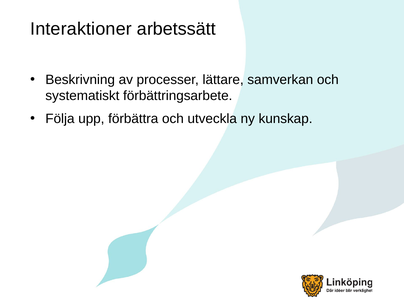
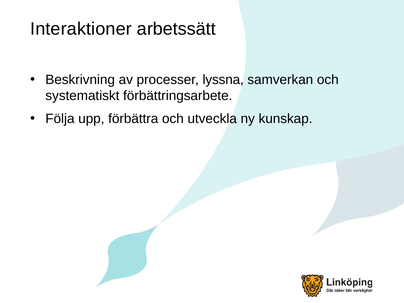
lättare: lättare -> lyssna (223, 80)
